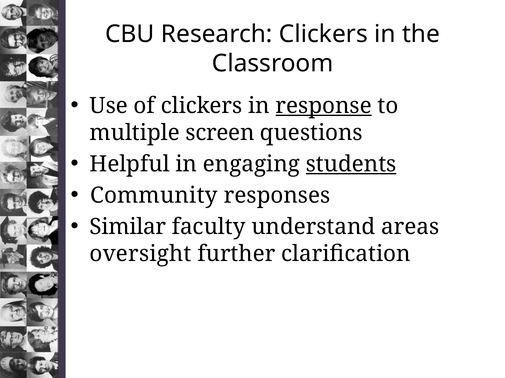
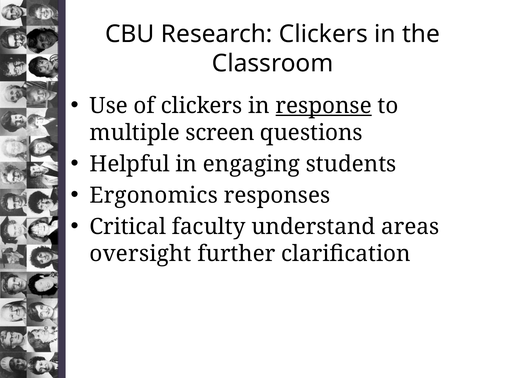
students underline: present -> none (351, 164)
Community: Community -> Ergonomics (154, 196)
Similar: Similar -> Critical (128, 227)
